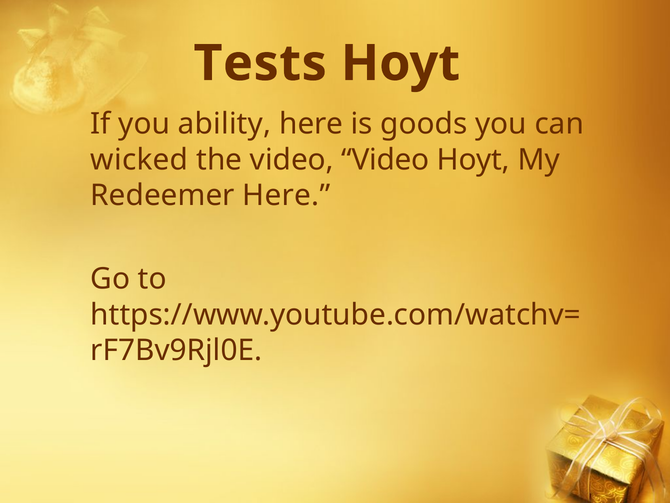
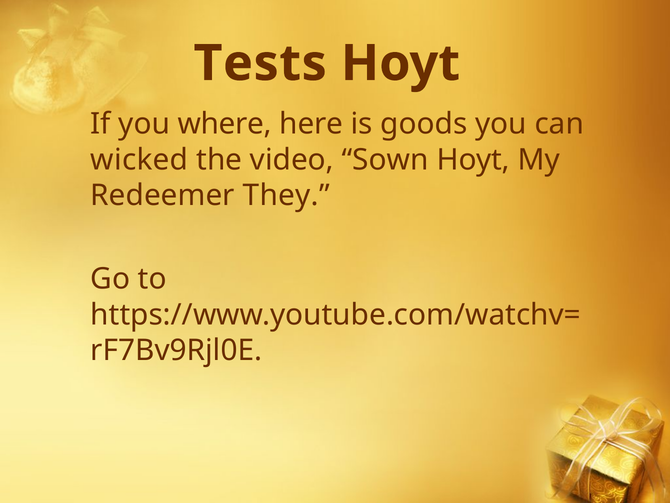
ability: ability -> where (225, 124)
video Video: Video -> Sown (385, 160)
Redeemer Here: Here -> They (286, 195)
